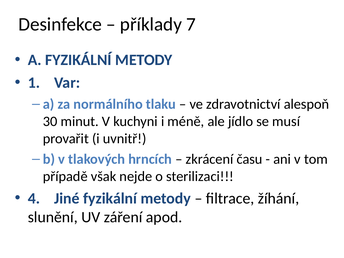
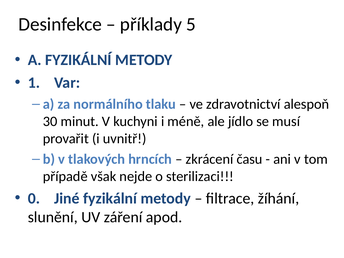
7: 7 -> 5 (191, 24)
4: 4 -> 0 (34, 198)
